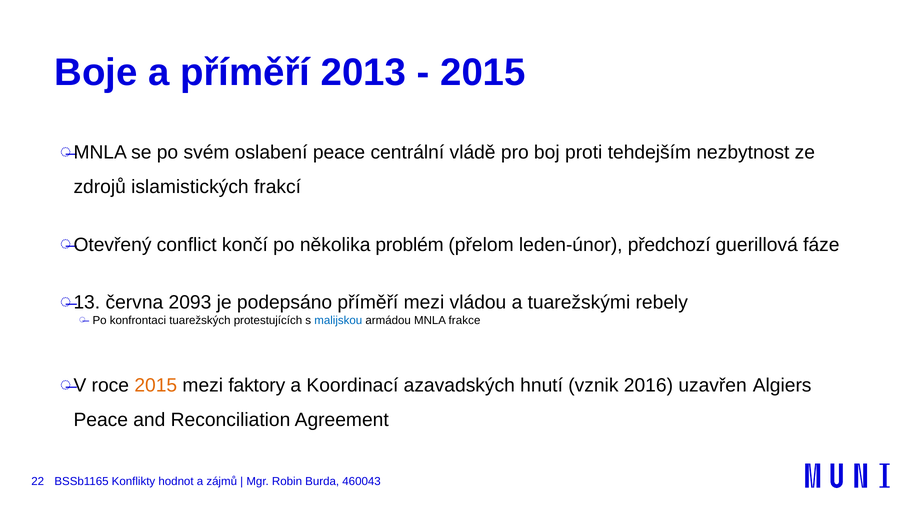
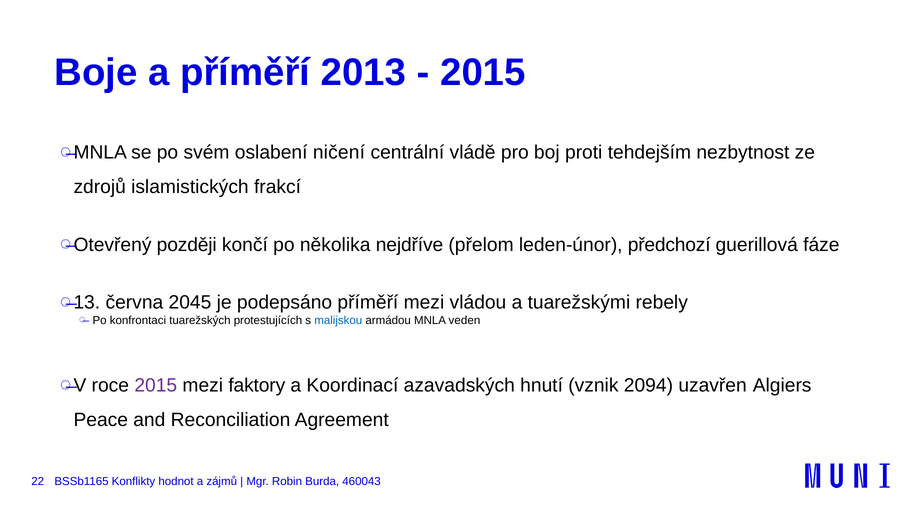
oslabení peace: peace -> ničení (339, 152)
conflict: conflict -> později (187, 245)
problém: problém -> nejdříve (409, 245)
2093: 2093 -> 2045 (190, 302)
frakce: frakce -> veden (464, 320)
2015 colour: orange -> purple (156, 385)
2016: 2016 -> 2094 (648, 385)
